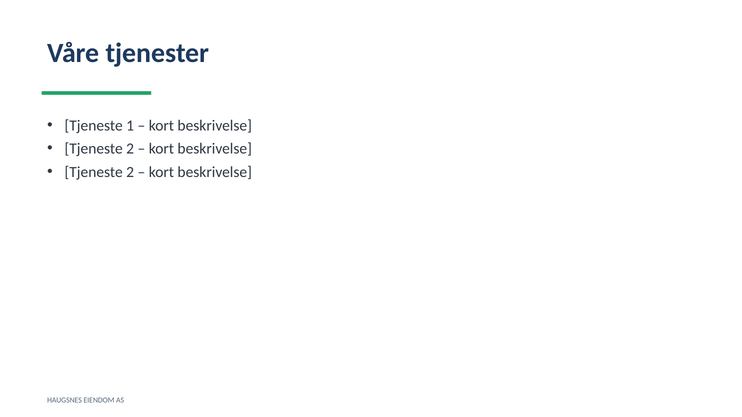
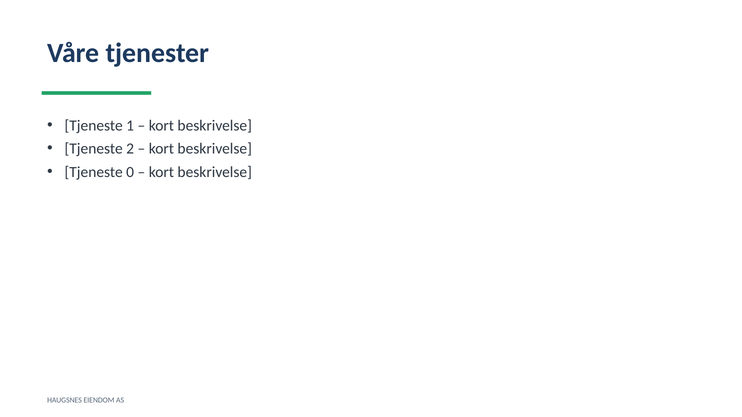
2: 2 -> 0 (130, 172)
